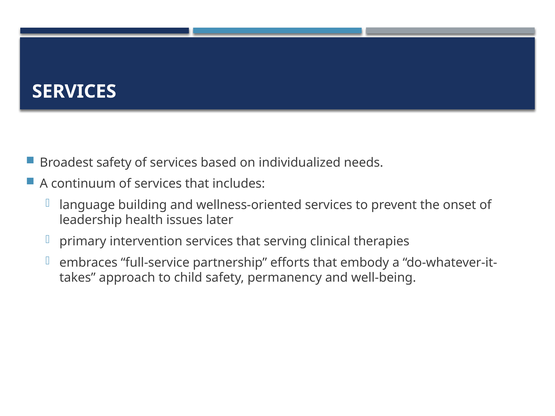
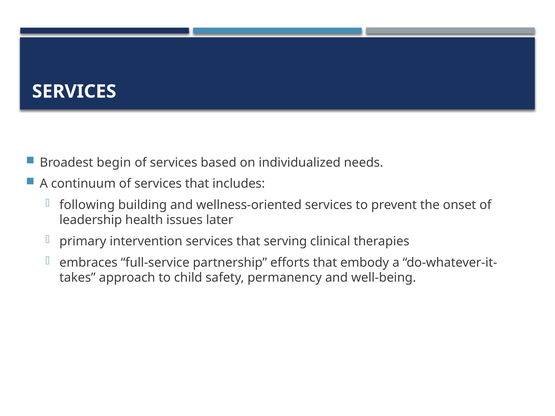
Broadest safety: safety -> begin (114, 163)
language: language -> following (87, 205)
